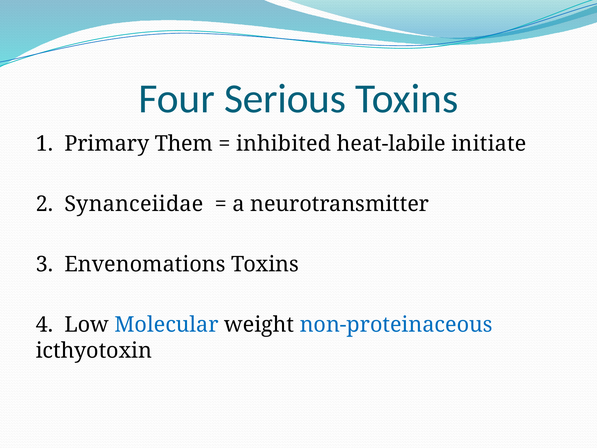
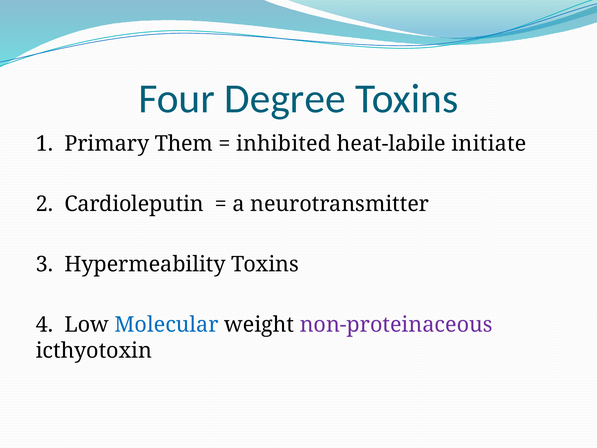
Serious: Serious -> Degree (285, 99)
Synanceiidae: Synanceiidae -> Cardioleputin (134, 204)
Envenomations: Envenomations -> Hypermeability (145, 264)
non-proteinaceous colour: blue -> purple (396, 325)
